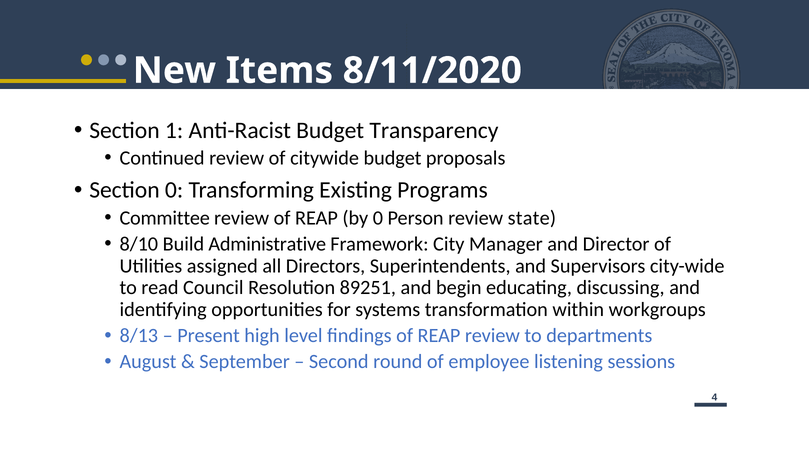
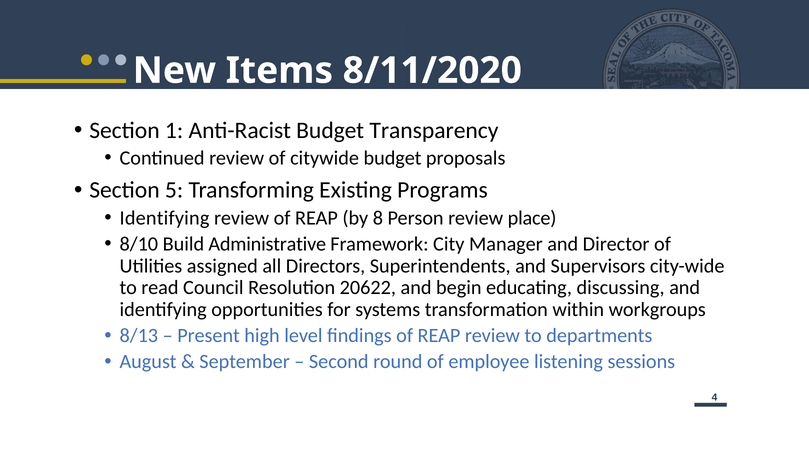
Section 0: 0 -> 5 (174, 190)
Committee: Committee -> Identifying (164, 218)
by 0: 0 -> 8 (378, 218)
state: state -> place (532, 218)
89251: 89251 -> 20622 (368, 288)
